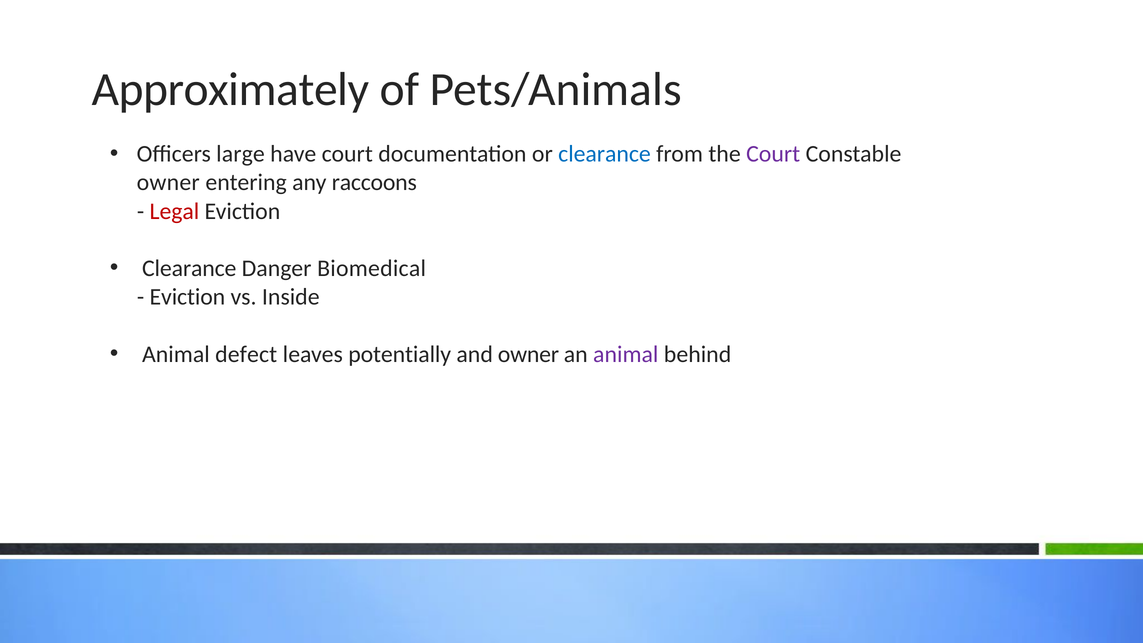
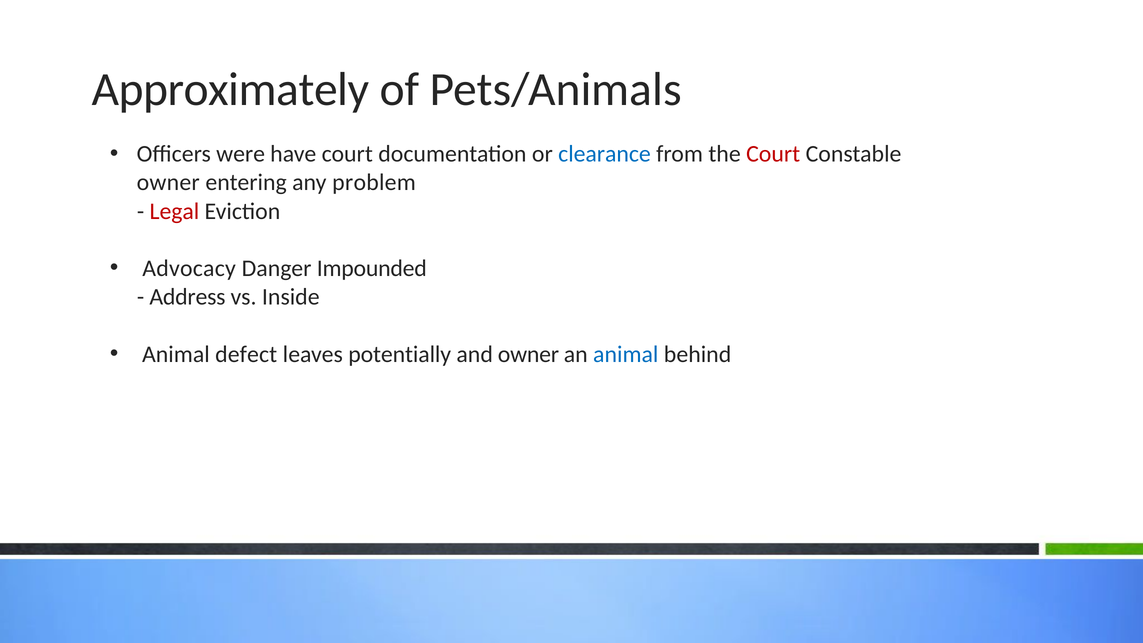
large: large -> were (241, 154)
Court colour: purple -> red (773, 154)
raccoons: raccoons -> problem (374, 183)
Clearance: Clearance -> Advocacy (189, 268)
Biomedical: Biomedical -> Impounded (372, 268)
Eviction: Eviction -> Address (187, 297)
animal colour: purple -> blue (626, 354)
